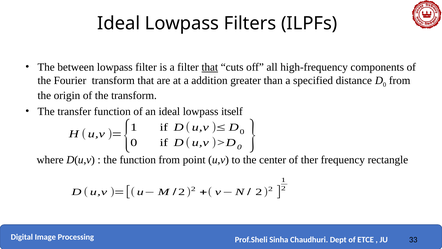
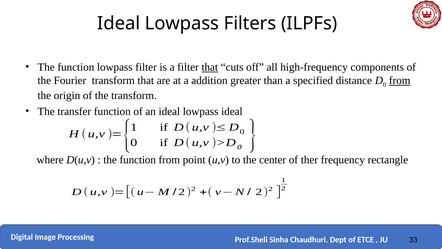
between: between -> function (76, 67)
from underline: none -> present (400, 80)
lowpass itself: itself -> ideal (232, 111)
